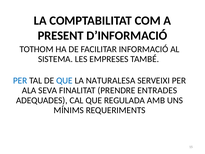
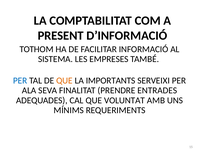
QUE colour: blue -> orange (64, 80)
NATURALESA: NATURALESA -> IMPORTANTS (111, 80)
REGULADA: REGULADA -> VOLUNTAT (124, 100)
